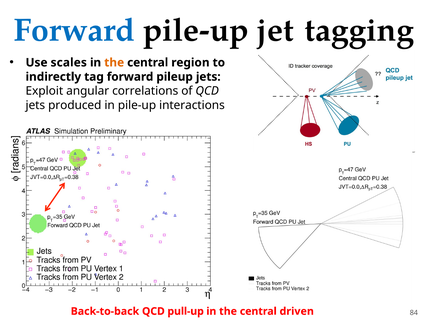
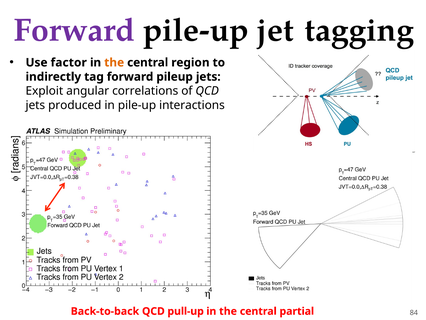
Forward colour: blue -> purple (74, 30)
scales: scales -> factor (69, 62)
driven: driven -> partial (297, 311)
